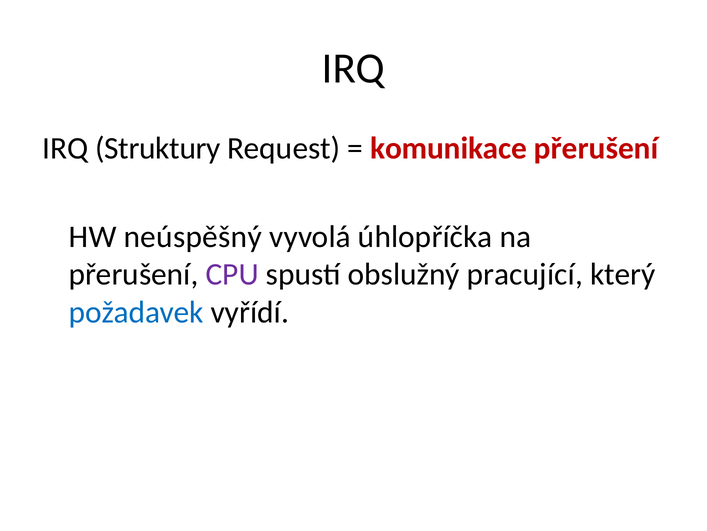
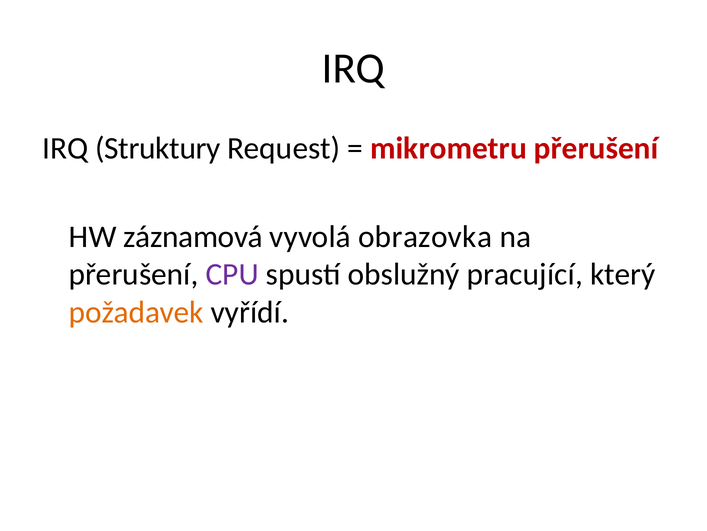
komunikace: komunikace -> mikrometru (449, 148)
neúspěšný: neúspěšný -> záznamová (193, 236)
úhlopříčka: úhlopříčka -> obrazovka (425, 236)
požadavek colour: blue -> orange (136, 312)
